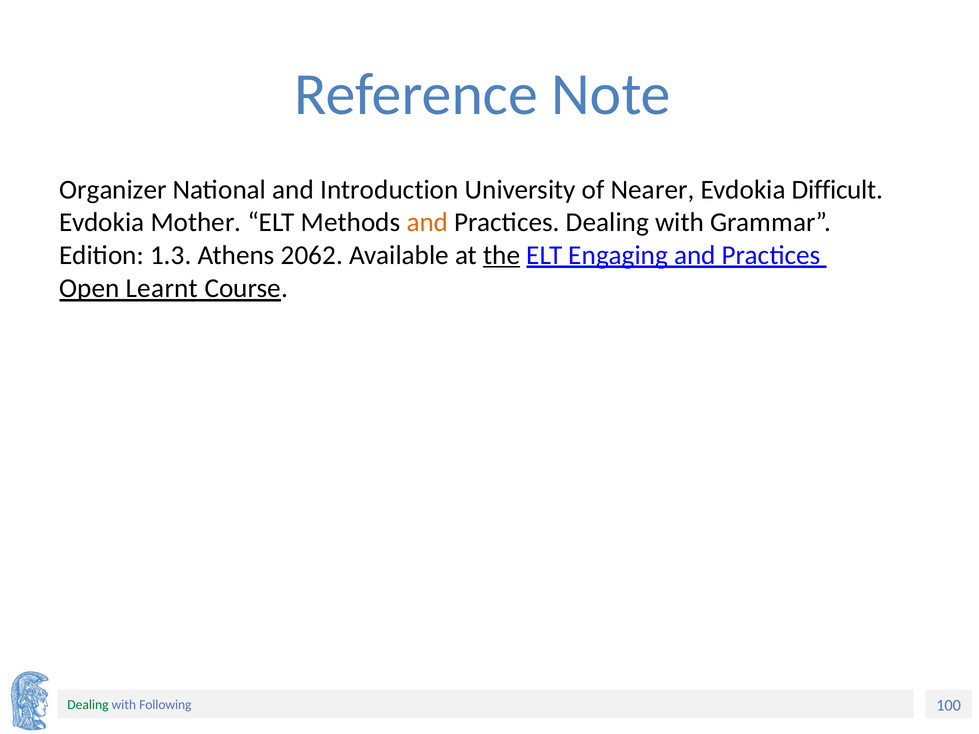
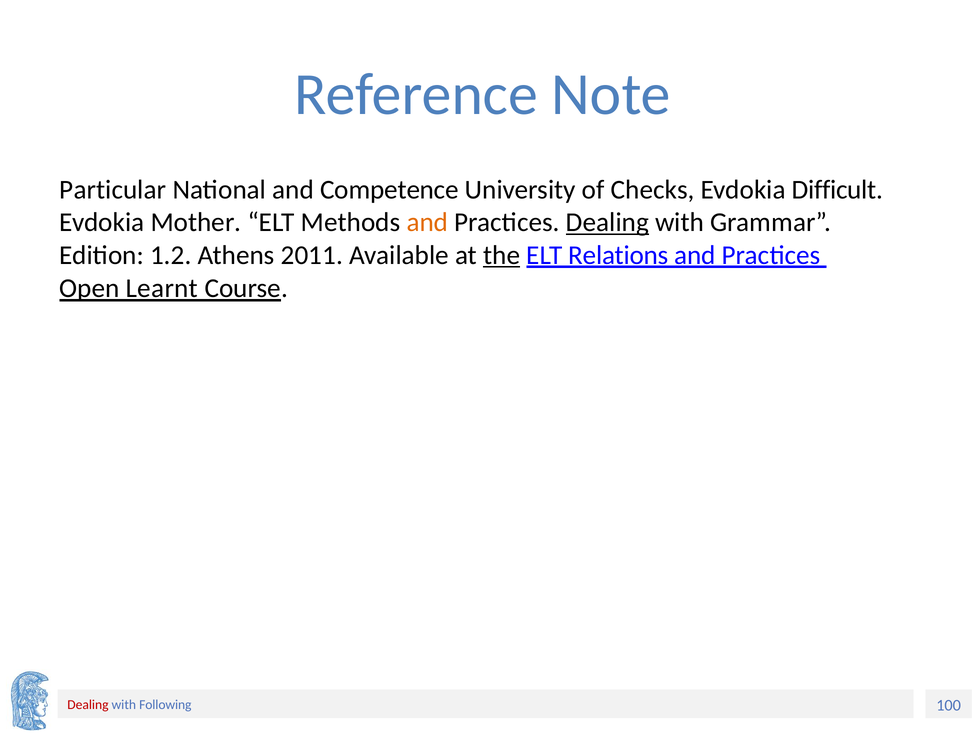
Organizer: Organizer -> Particular (113, 190)
Introduction: Introduction -> Competence (389, 190)
Nearer: Nearer -> Checks (653, 190)
Dealing underline: none -> present (607, 223)
1.3: 1.3 -> 1.2 (171, 255)
2062: 2062 -> 2011 (312, 255)
Engaging: Engaging -> Relations (618, 255)
Dealing colour: green -> red (88, 705)
